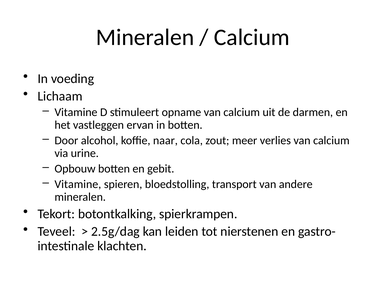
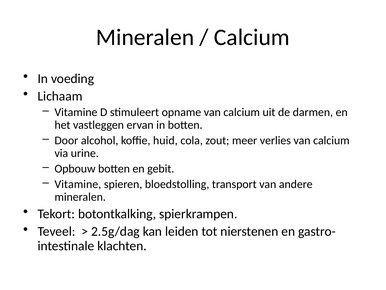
naar: naar -> huid (165, 140)
